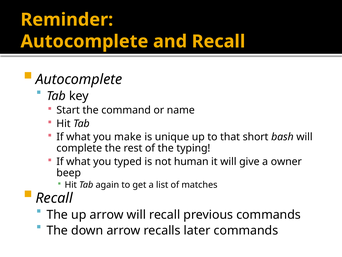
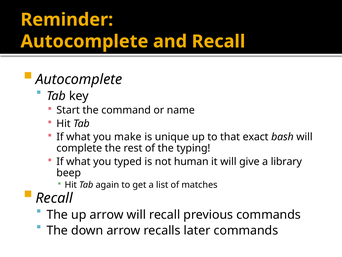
short: short -> exact (256, 137)
owner: owner -> library (286, 161)
